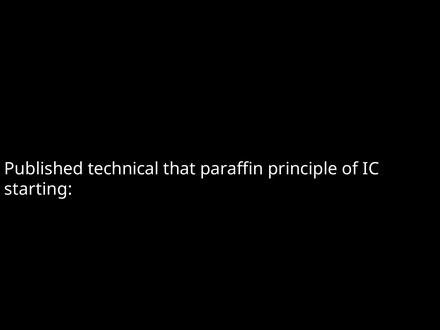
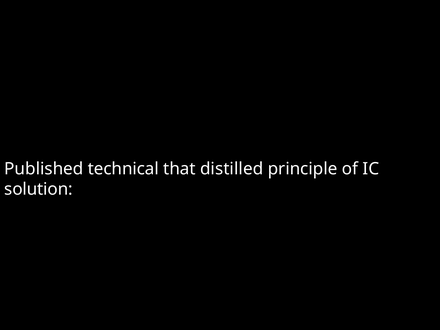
paraffin: paraffin -> distilled (232, 169)
starting: starting -> solution (39, 189)
